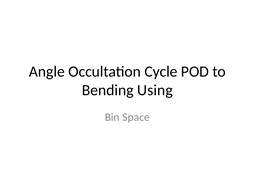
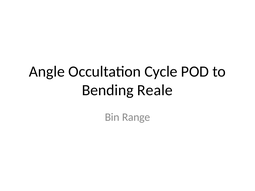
Using: Using -> Reale (155, 90)
Space: Space -> Range (136, 117)
